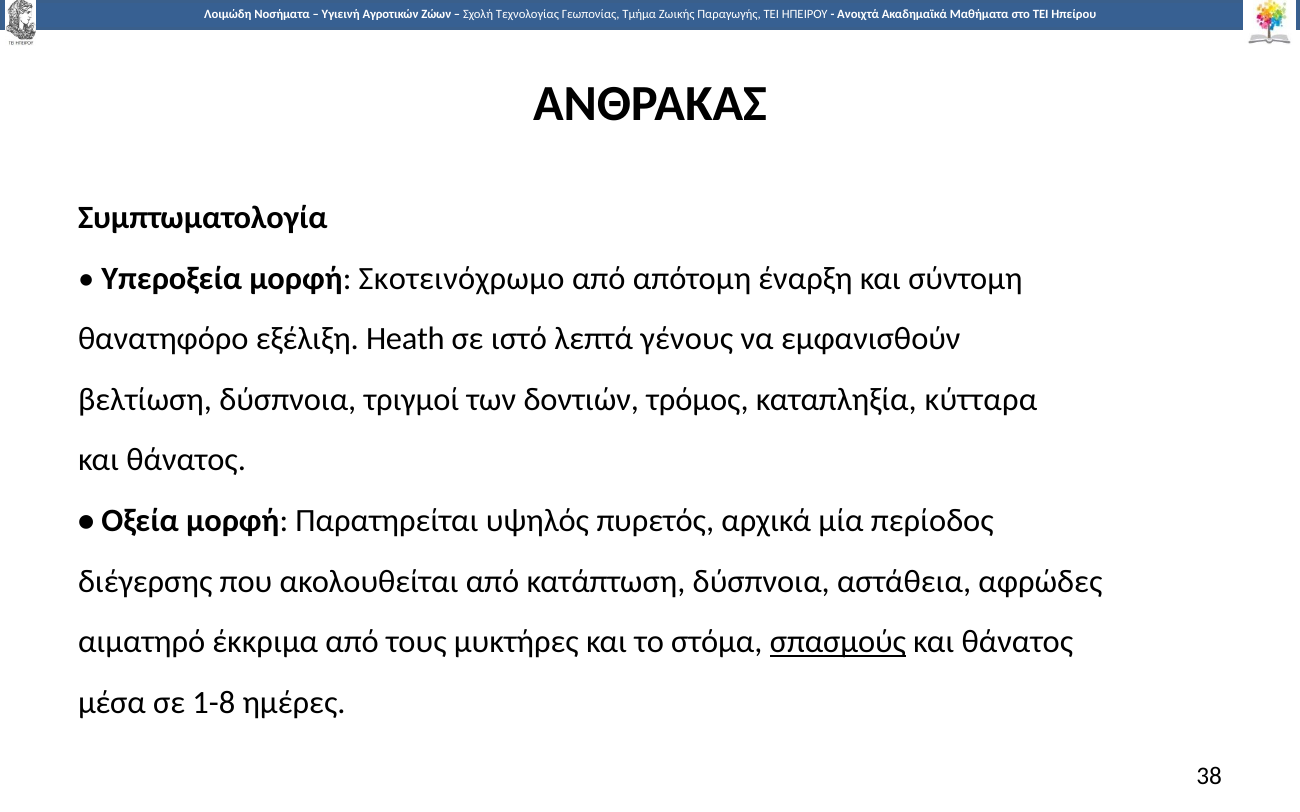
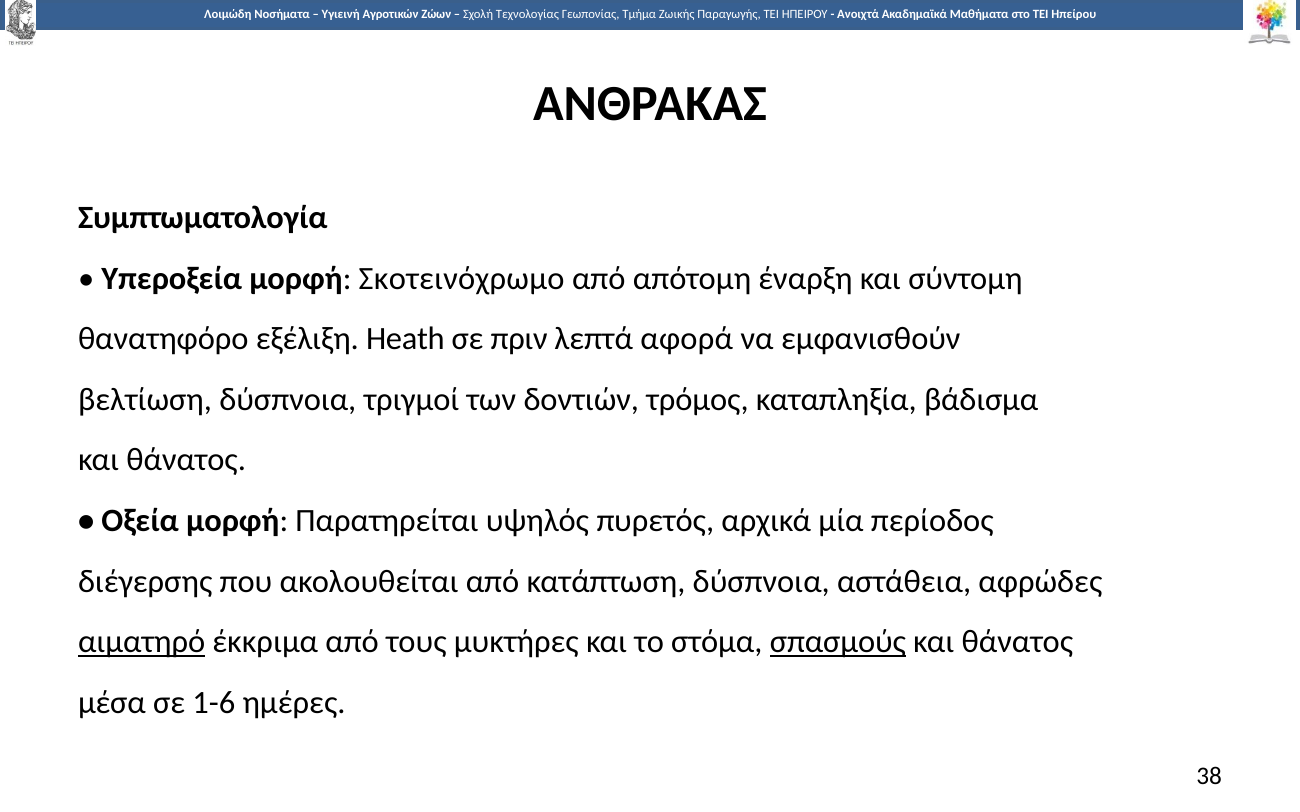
ιστό: ιστό -> πριν (519, 339)
γένους: γένους -> αφορά (687, 339)
κύτταρα: κύτταρα -> βάδισμα (981, 400)
αιματηρό underline: none -> present (142, 642)
1-8: 1-8 -> 1-6 (214, 703)
